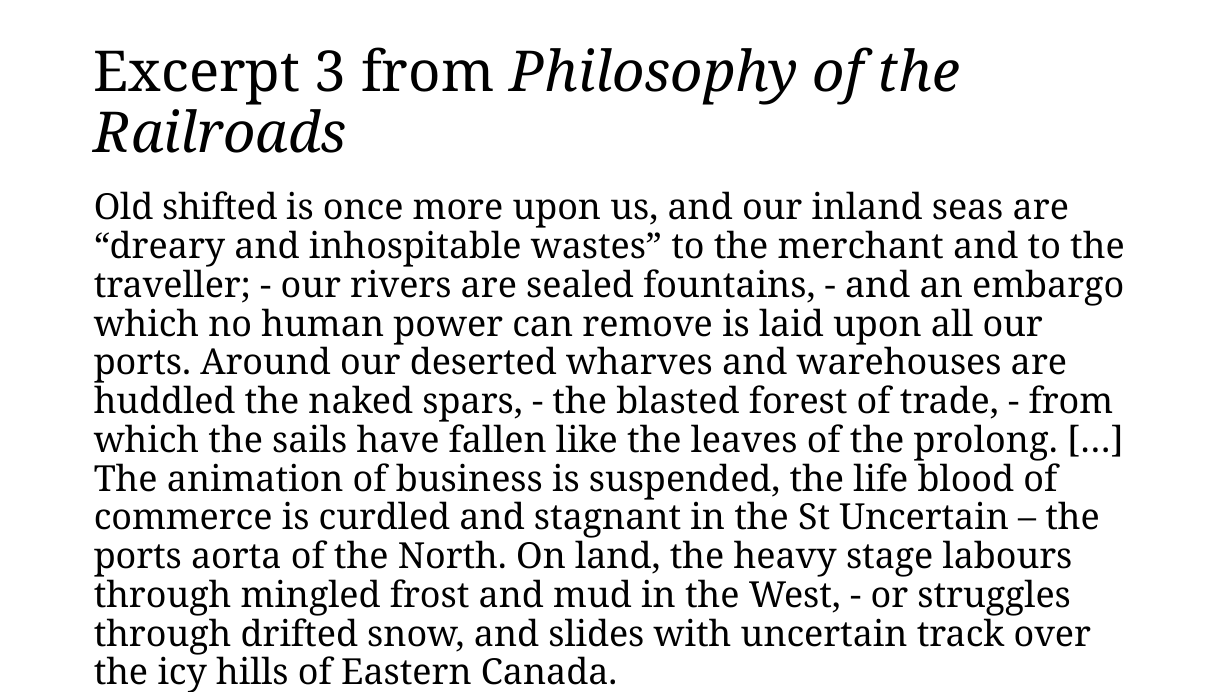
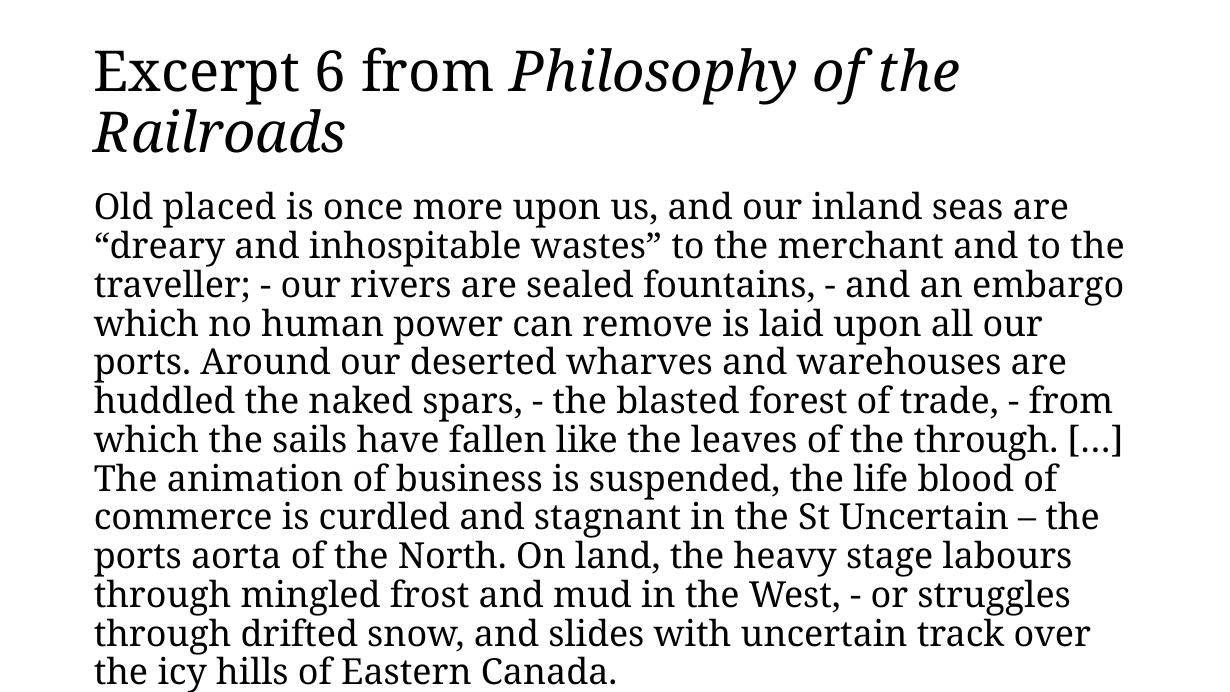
3: 3 -> 6 (331, 73)
shifted: shifted -> placed (220, 208)
the prolong: prolong -> through (986, 440)
